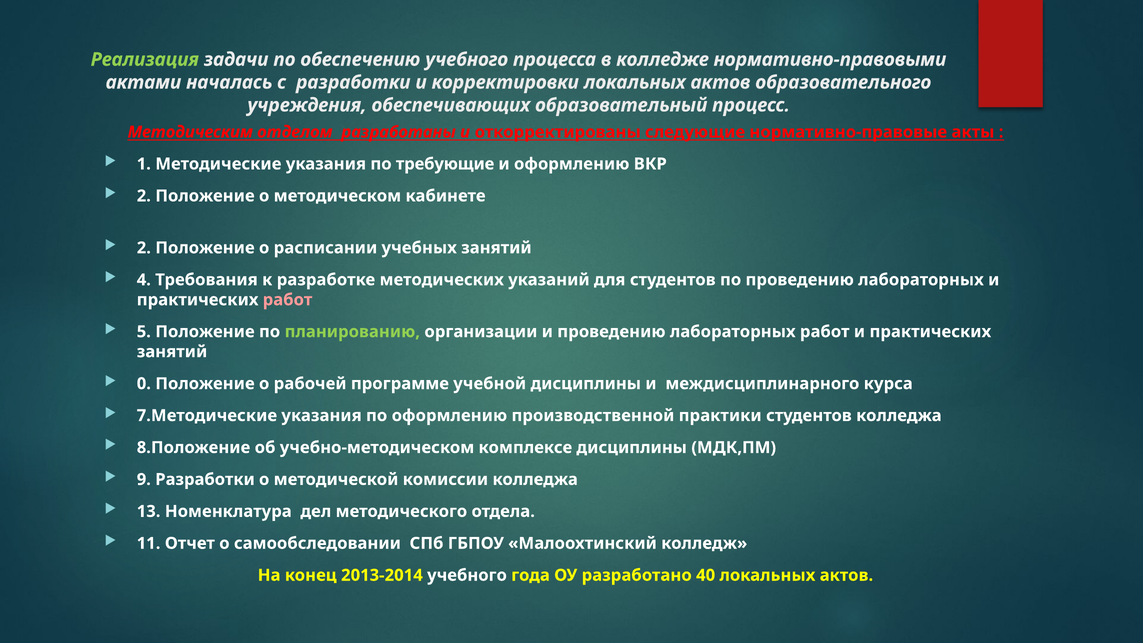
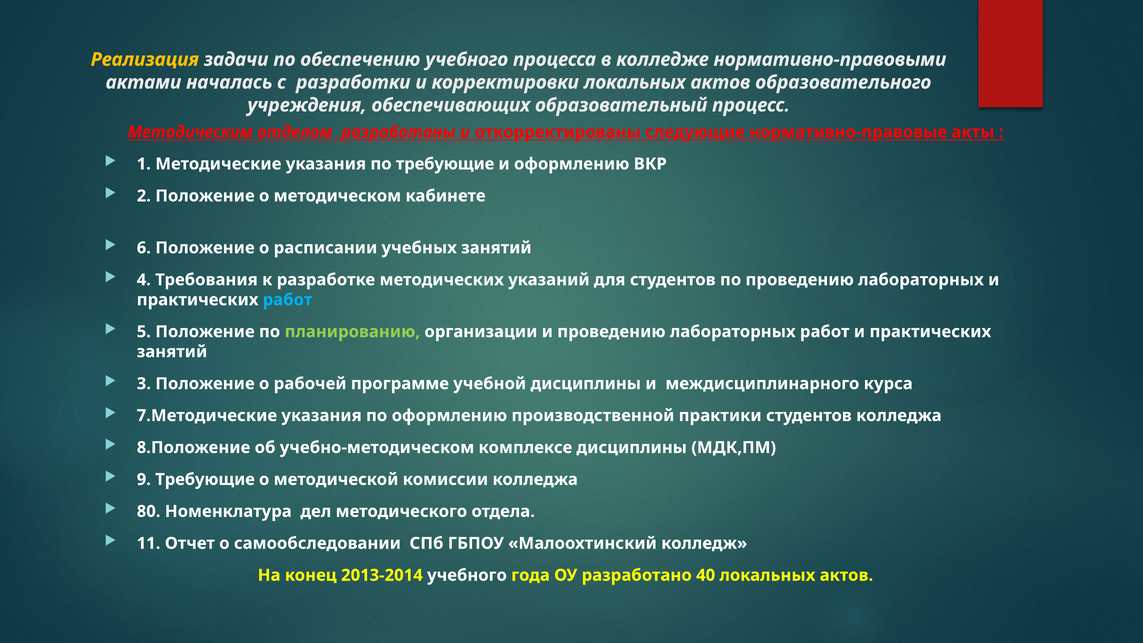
Реализация colour: light green -> yellow (145, 59)
2: 2 -> 6 (144, 248)
работ colour: pink -> light blue (288, 300)
0: 0 -> 3 (144, 384)
9 Разработки: Разработки -> Требующие (205, 479)
13: 13 -> 80 (149, 511)
